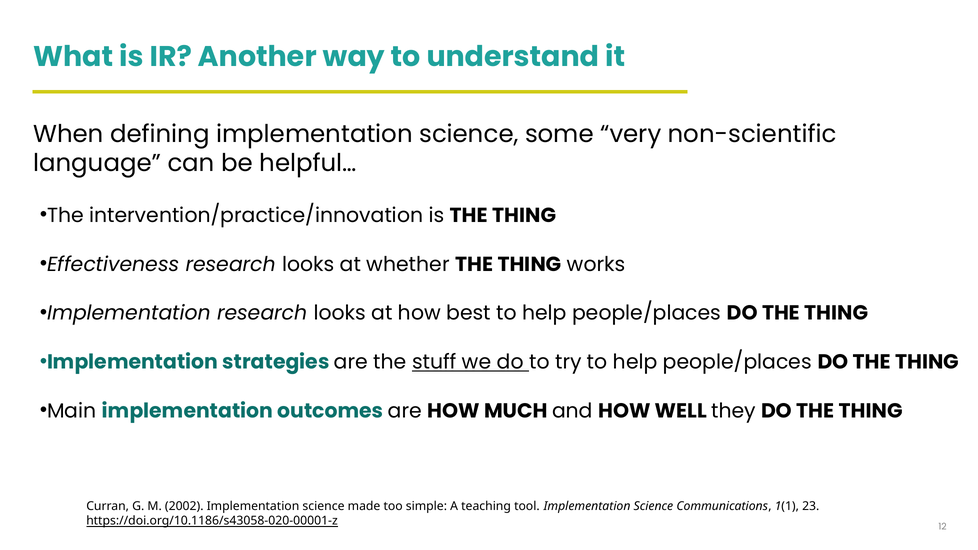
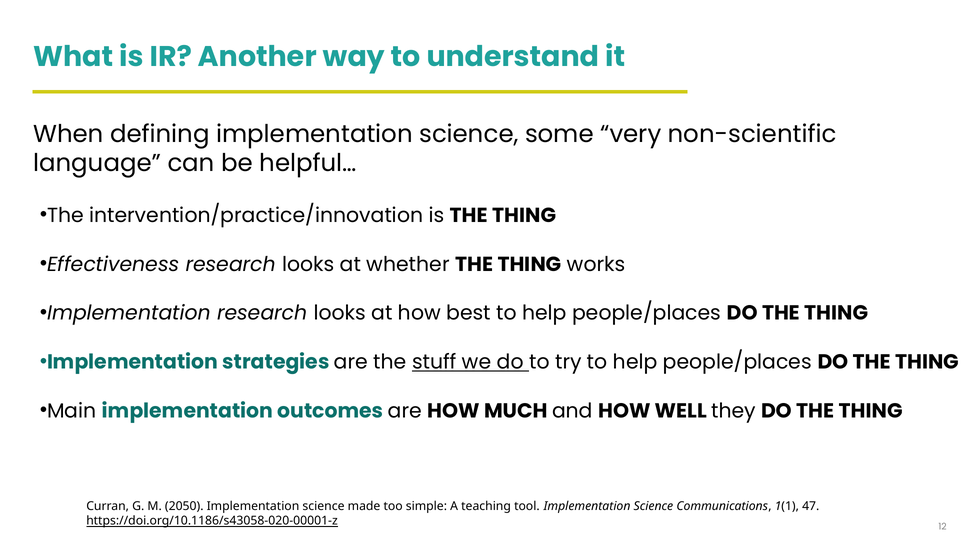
2002: 2002 -> 2050 (184, 506)
23: 23 -> 47 (811, 506)
